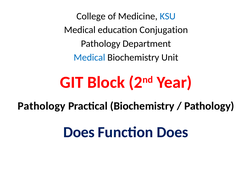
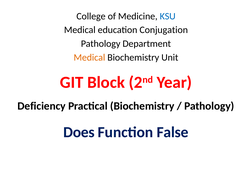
Medical colour: blue -> orange (89, 57)
Pathology: Pathology -> Deficiency (42, 106)
Function Does: Does -> False (173, 132)
